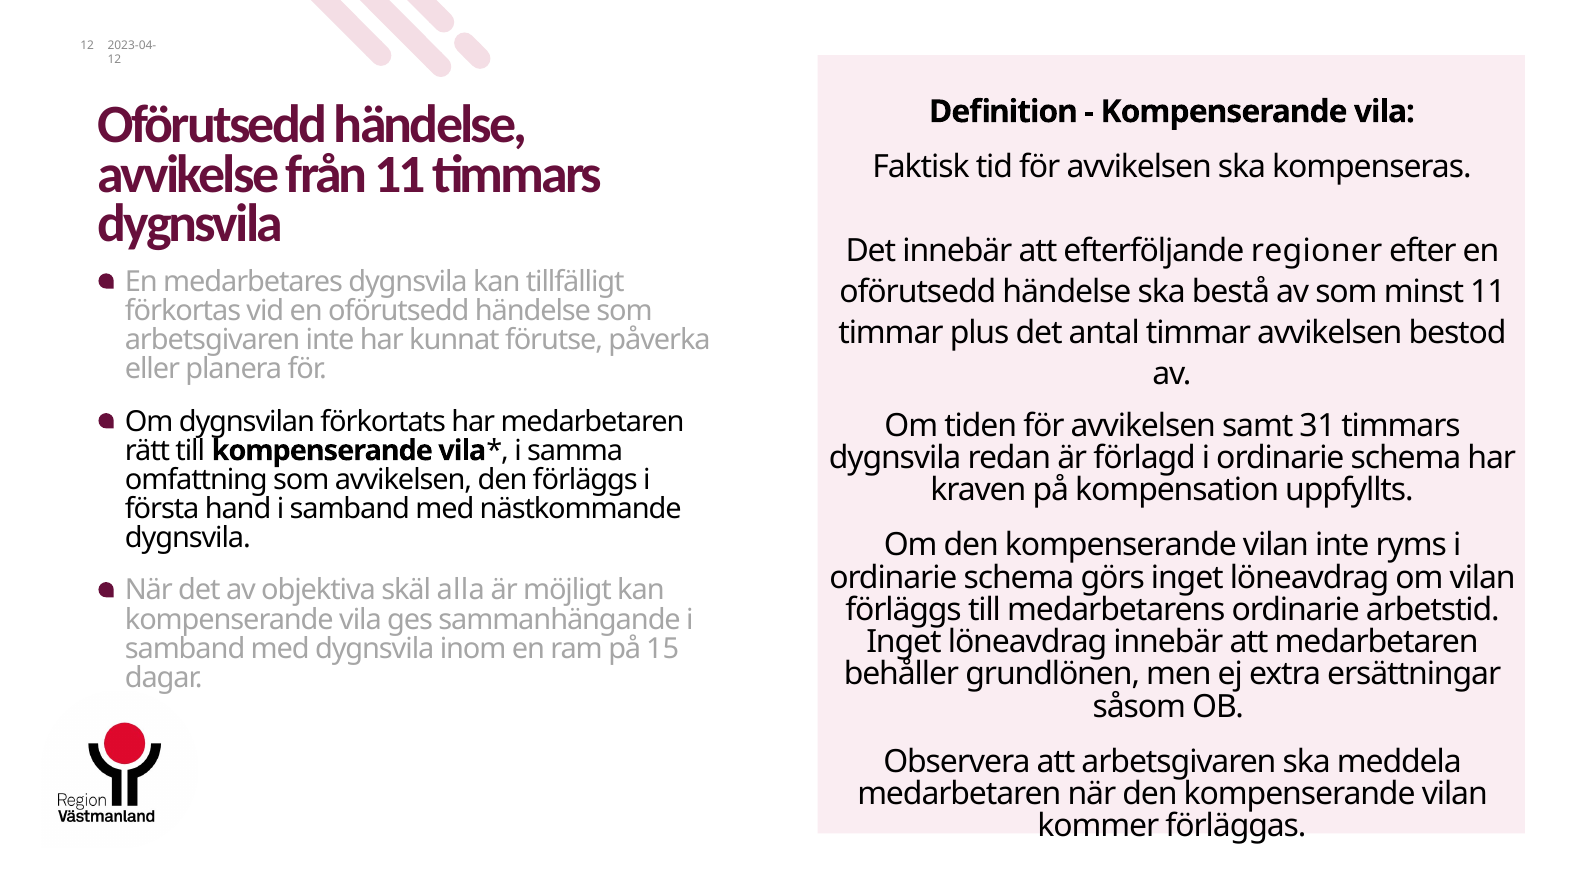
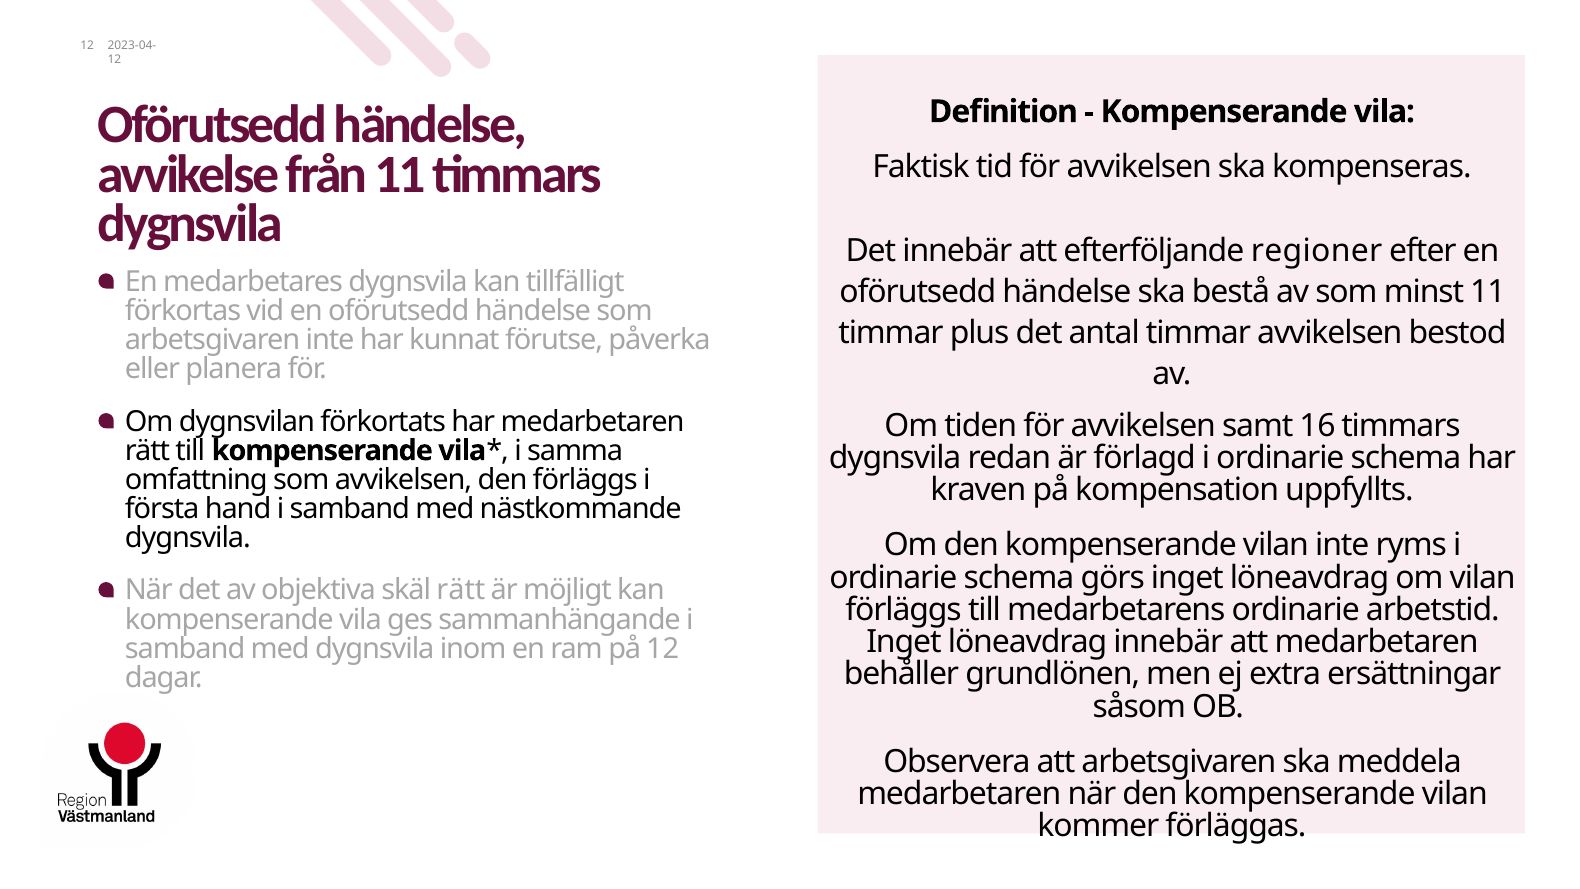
31: 31 -> 16 (1317, 426)
skäl alla: alla -> rätt (461, 590)
på 15: 15 -> 12 (663, 649)
